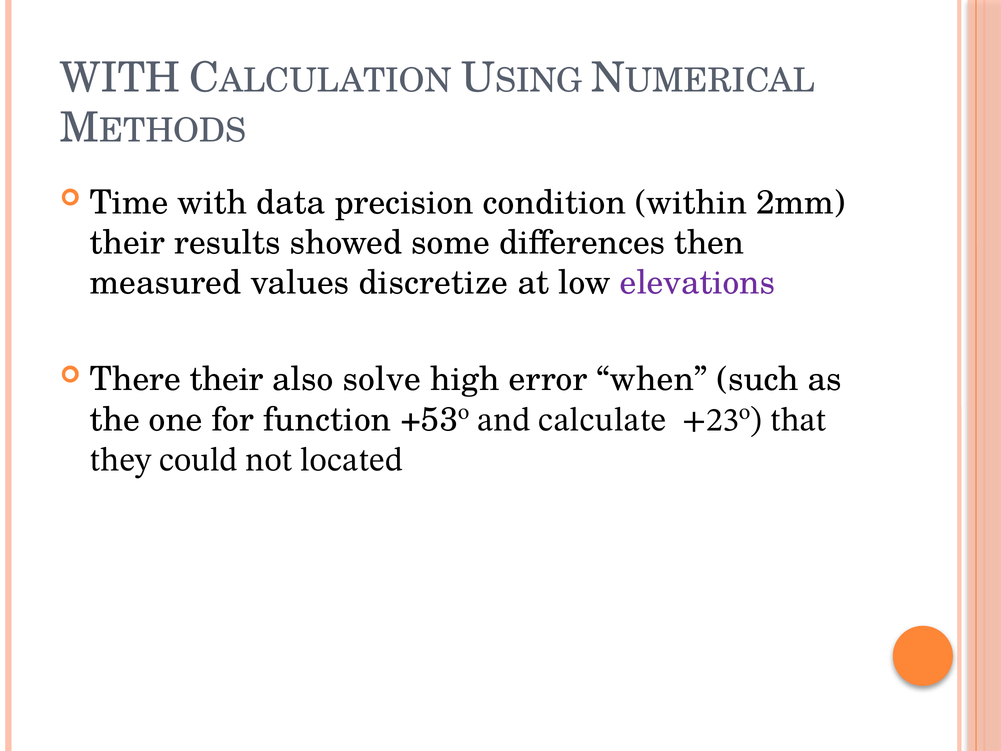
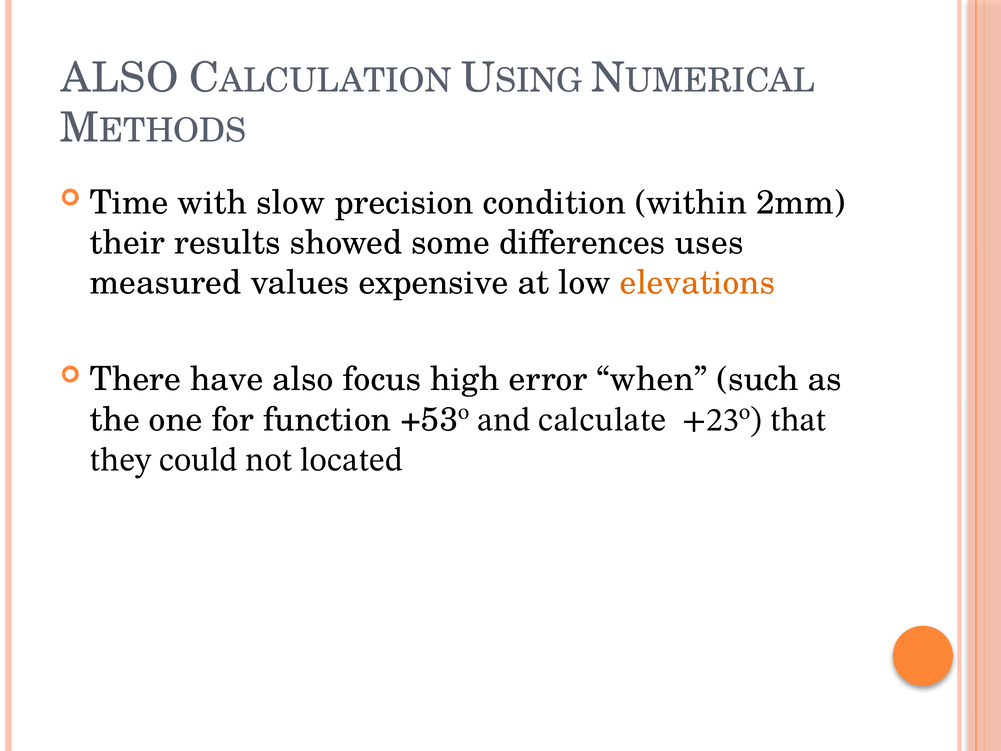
WITH: WITH -> ALSO (120, 78)
data: data -> slow (291, 202)
then: then -> uses (709, 243)
discretize: discretize -> expensive (434, 283)
elevations colour: purple -> orange (698, 283)
There their: their -> have (227, 379)
solve: solve -> focus (382, 379)
